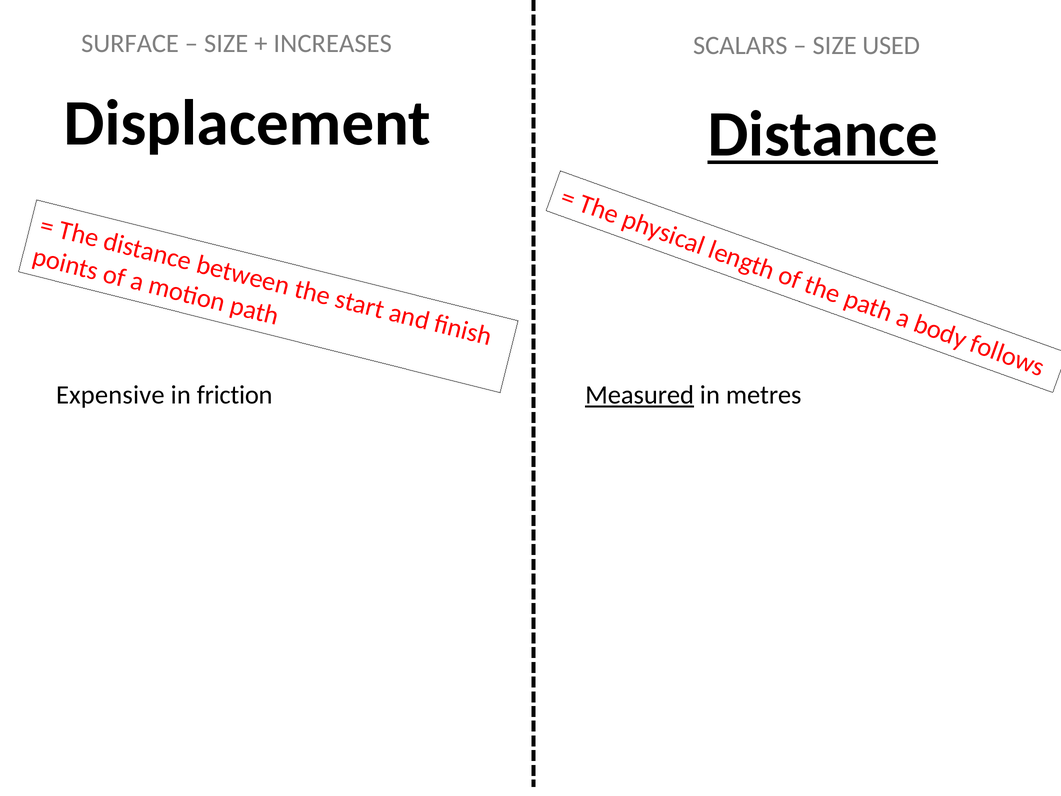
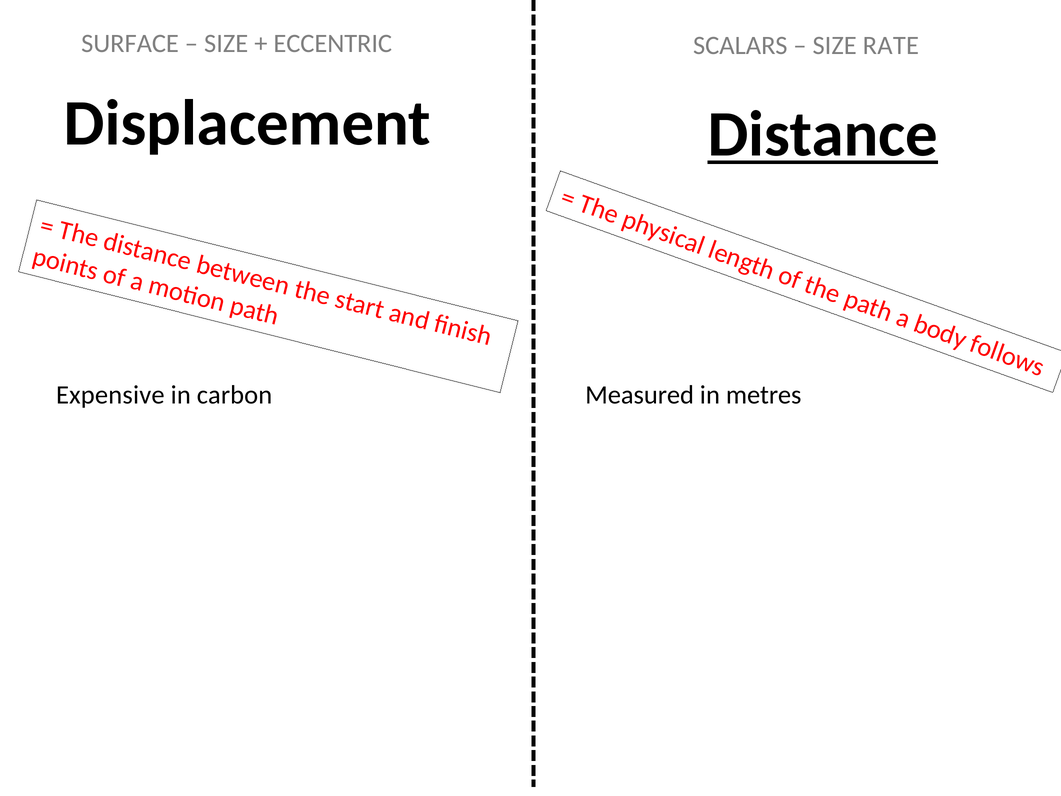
INCREASES: INCREASES -> ECCENTRIC (333, 44)
USED: USED -> RATE (891, 45)
friction: friction -> carbon (235, 395)
Measured underline: present -> none (640, 395)
